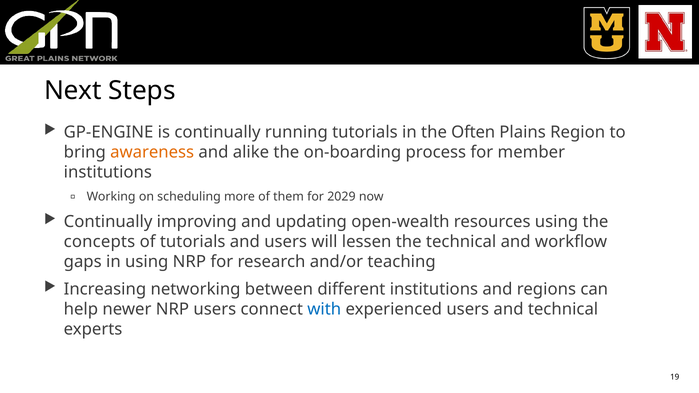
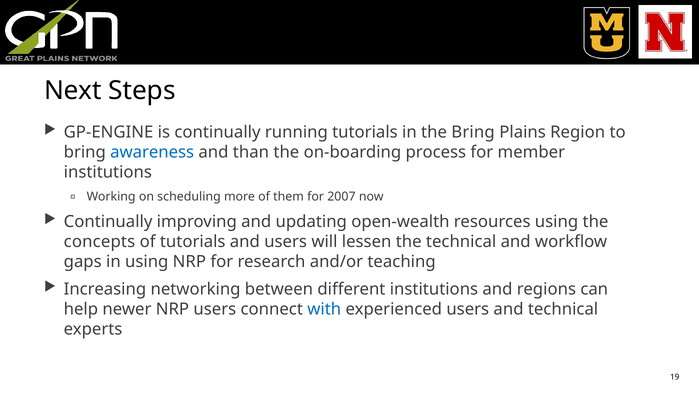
the Often: Often -> Bring (473, 132)
awareness colour: orange -> blue (152, 152)
alike: alike -> than (251, 152)
2029: 2029 -> 2007 (341, 197)
